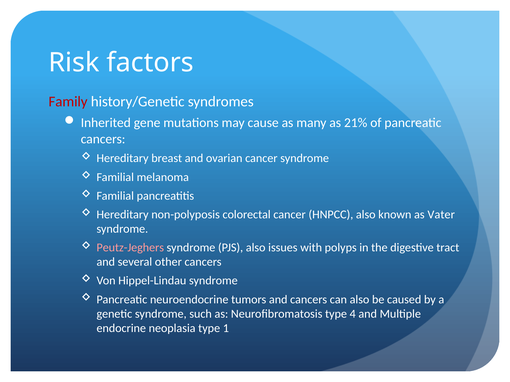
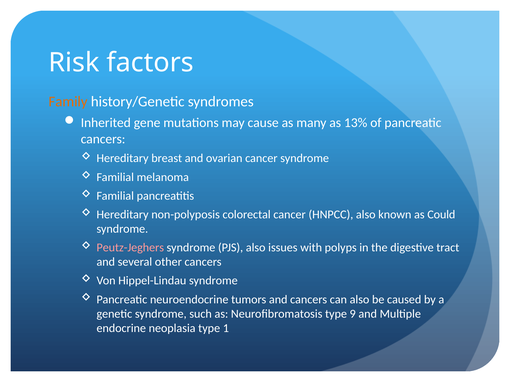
Family colour: red -> orange (68, 102)
21%: 21% -> 13% (356, 123)
Vater: Vater -> Could (441, 215)
4: 4 -> 9 (353, 314)
